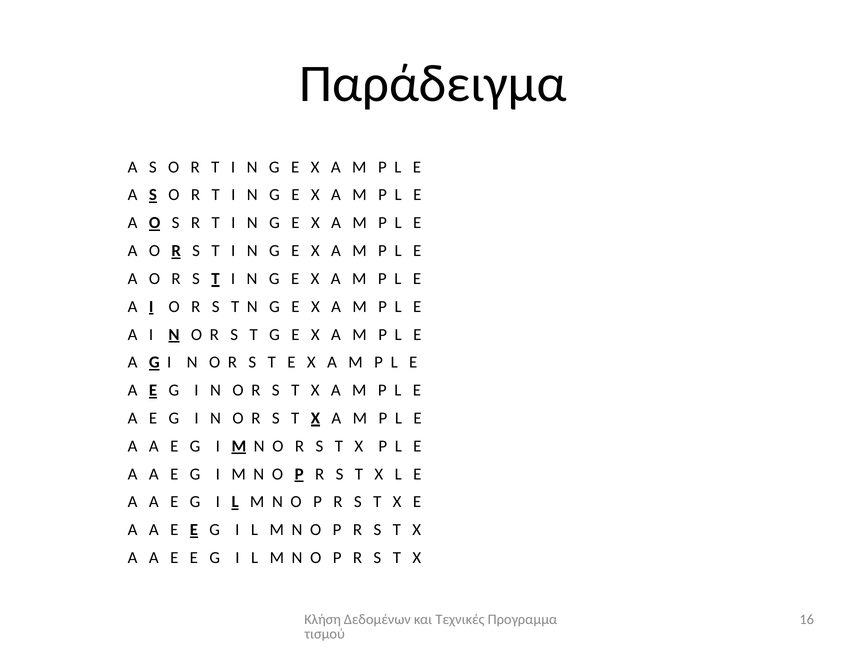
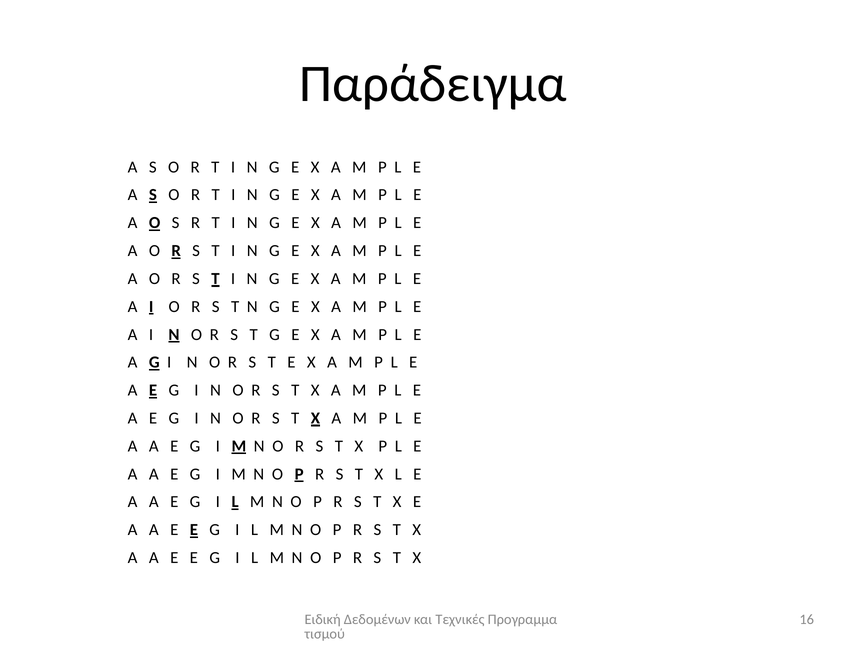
Κλήση: Κλήση -> Ειδική (323, 620)
